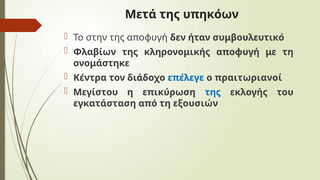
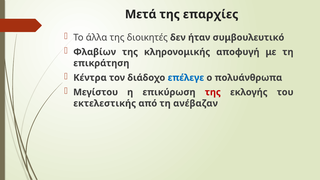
υπηκόων: υπηκόων -> επαρχίες (211, 14)
στην: στην -> άλλα (97, 37)
της αποφυγή: αποφυγή -> διοικητές (147, 37)
ονομάστηκε: ονομάστηκε -> επικράτηση (101, 63)
πραιτωριανοί: πραιτωριανοί -> πολυάνθρωπα (248, 78)
της colour: blue -> red (213, 92)
εγκατάσταση: εγκατάσταση -> εκτελεστικής (105, 103)
εξουσιών: εξουσιών -> ανέβαζαν (195, 103)
